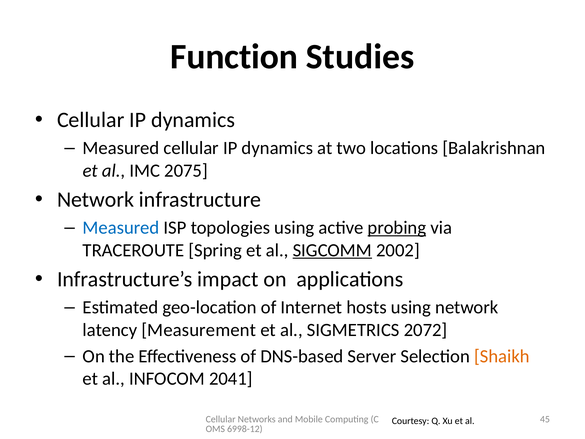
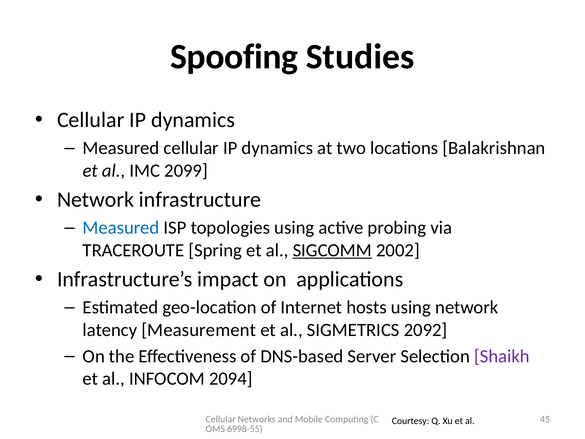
Function: Function -> Spoofing (234, 57)
2075: 2075 -> 2099 (186, 170)
probing underline: present -> none (397, 228)
2072: 2072 -> 2092 (426, 330)
Shaikh colour: orange -> purple (502, 356)
2041: 2041 -> 2094 (231, 378)
6998-12: 6998-12 -> 6998-55 (245, 429)
